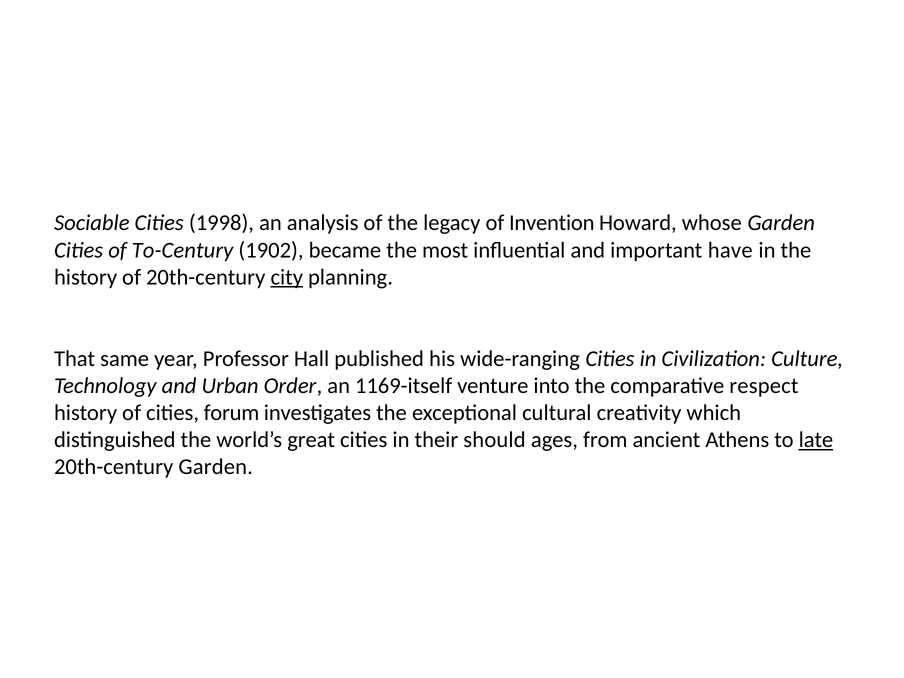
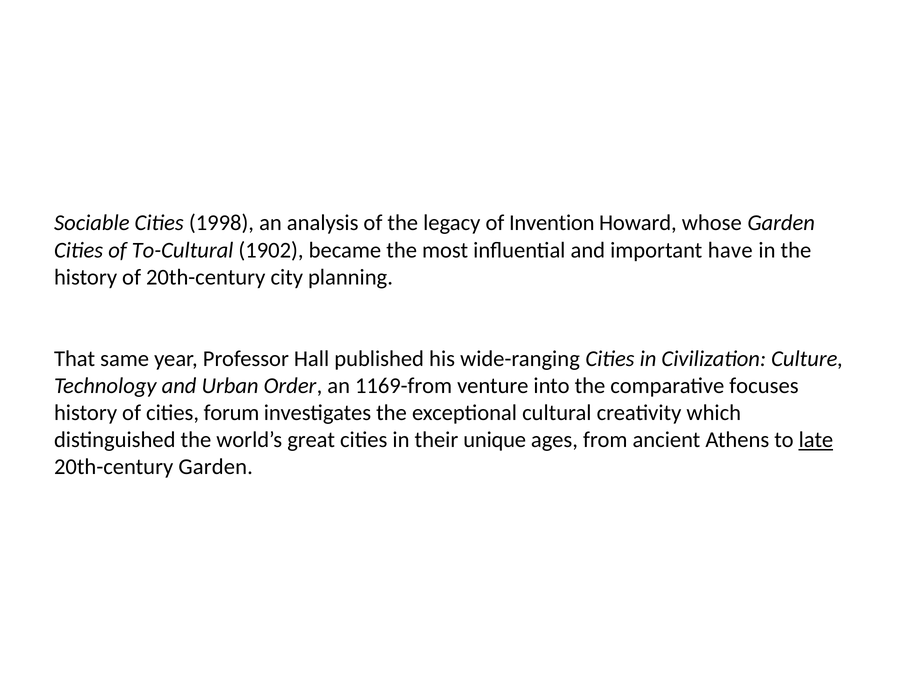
To-Century: To-Century -> To-Cultural (183, 250)
city underline: present -> none (287, 277)
1169-itself: 1169-itself -> 1169-from (404, 386)
respect: respect -> focuses (764, 386)
should: should -> unique (495, 440)
